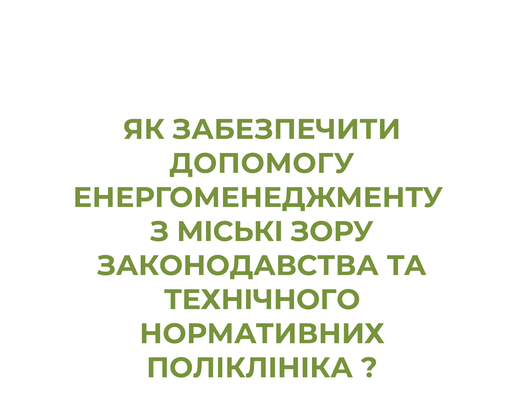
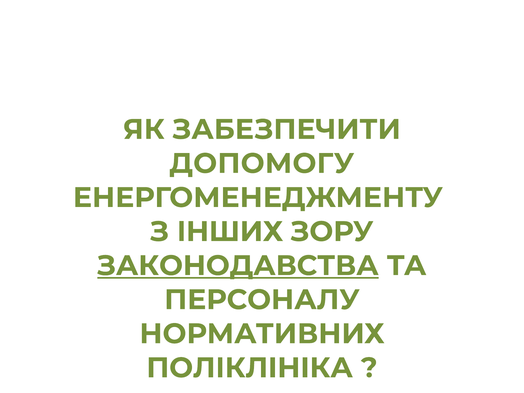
МІСЬКІ: МІСЬКІ -> ІНШИХ (230, 232)
ЗАКОНОДАВСТВА underline: none -> present (238, 266)
ТЕХНІЧНОГО: ТЕХНІЧНОГО -> ПЕРСОНАЛУ (262, 300)
